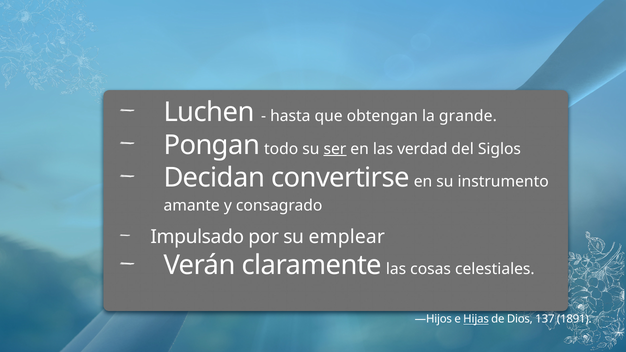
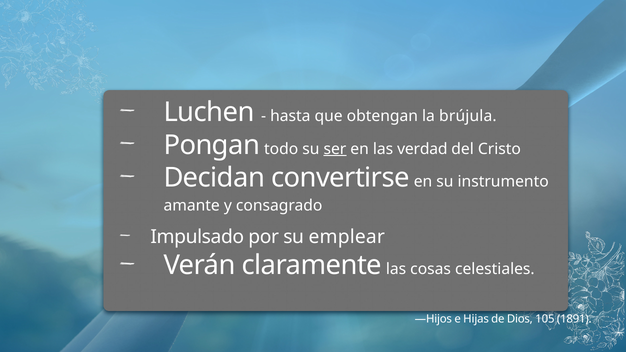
grande: grande -> brújula (468, 116)
Siglos: Siglos -> Cristo (499, 149)
Hijas underline: present -> none (476, 319)
137: 137 -> 105 (545, 319)
